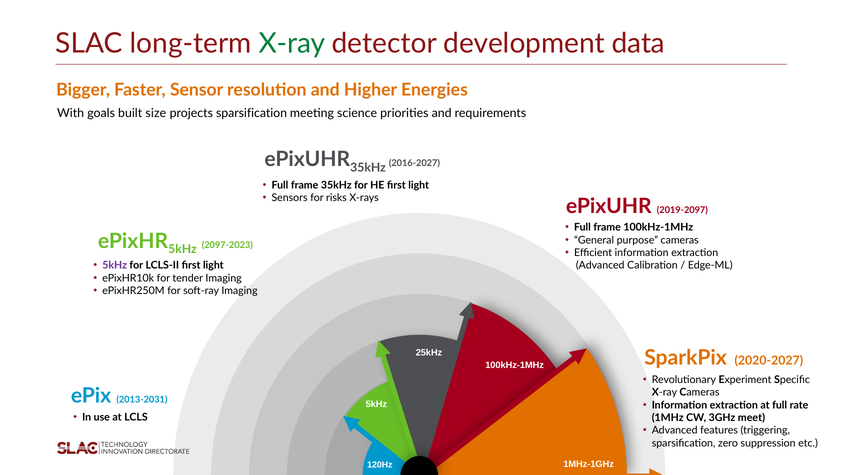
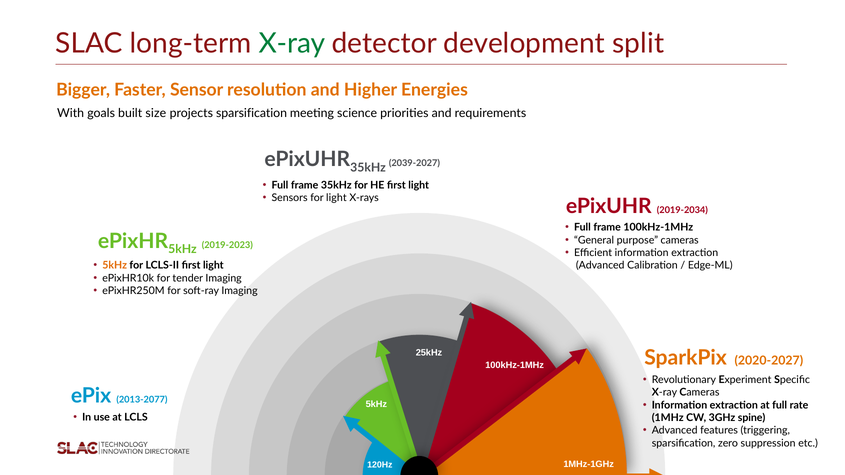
data: data -> split (638, 44)
2016-2027: 2016-2027 -> 2039-2027 (414, 163)
for risks: risks -> light (336, 198)
2019-2097: 2019-2097 -> 2019-2034 (682, 211)
2097-2023: 2097-2023 -> 2019-2023 (227, 245)
5kHz colour: purple -> orange (115, 266)
2013-2031: 2013-2031 -> 2013-2077 (142, 400)
meet: meet -> spine (752, 418)
